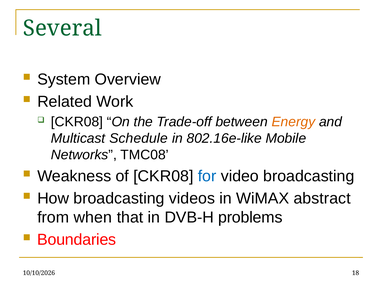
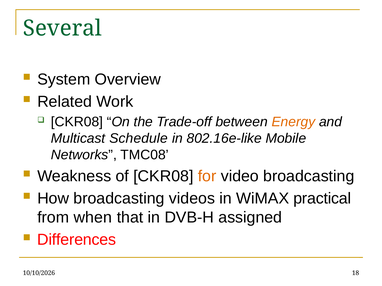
for colour: blue -> orange (207, 176)
abstract: abstract -> practical (322, 199)
problems: problems -> assigned (250, 218)
Boundaries: Boundaries -> Differences (77, 240)
